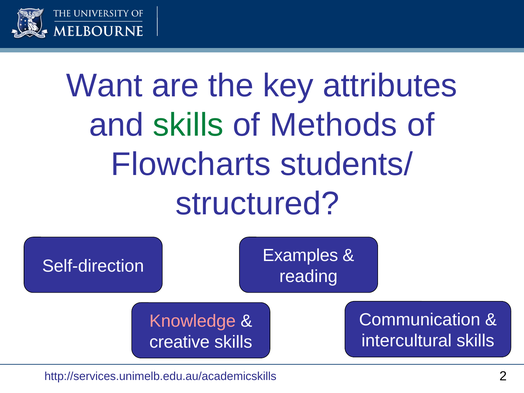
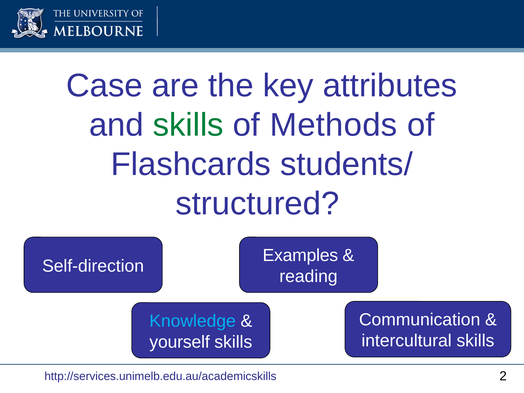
Want: Want -> Case (105, 86)
Flowcharts: Flowcharts -> Flashcards (191, 164)
Knowledge colour: pink -> light blue (193, 321)
creative: creative -> yourself (180, 342)
